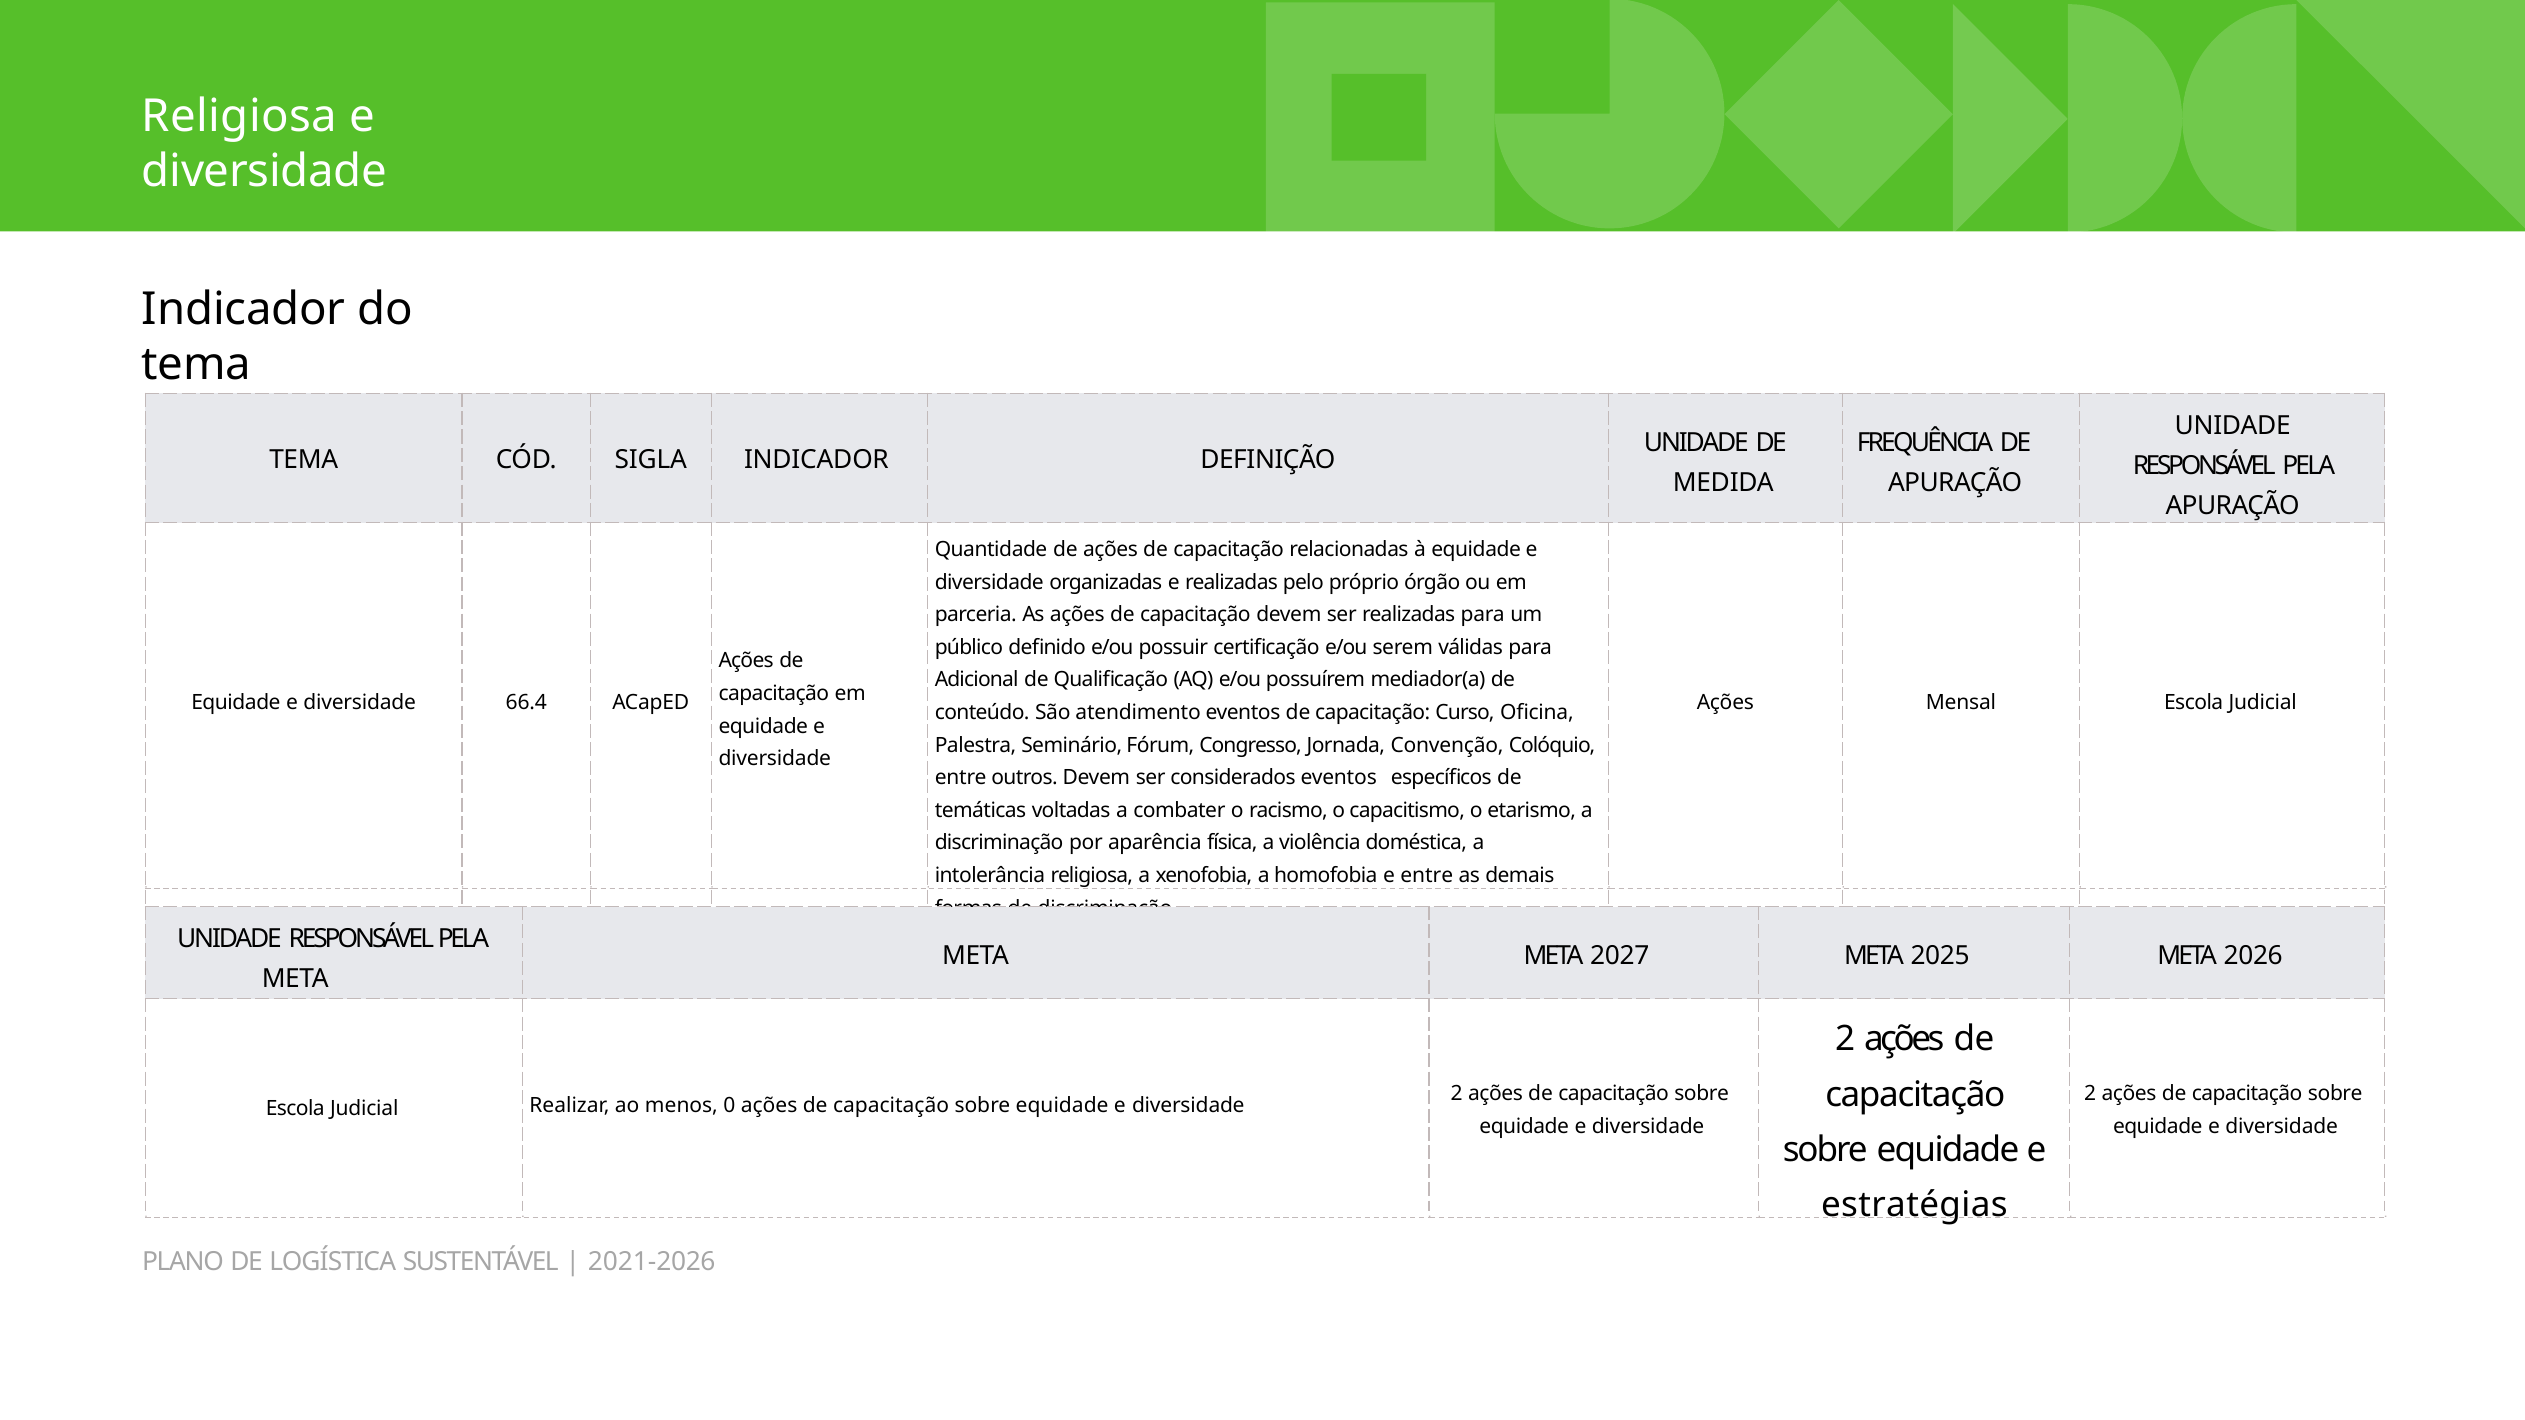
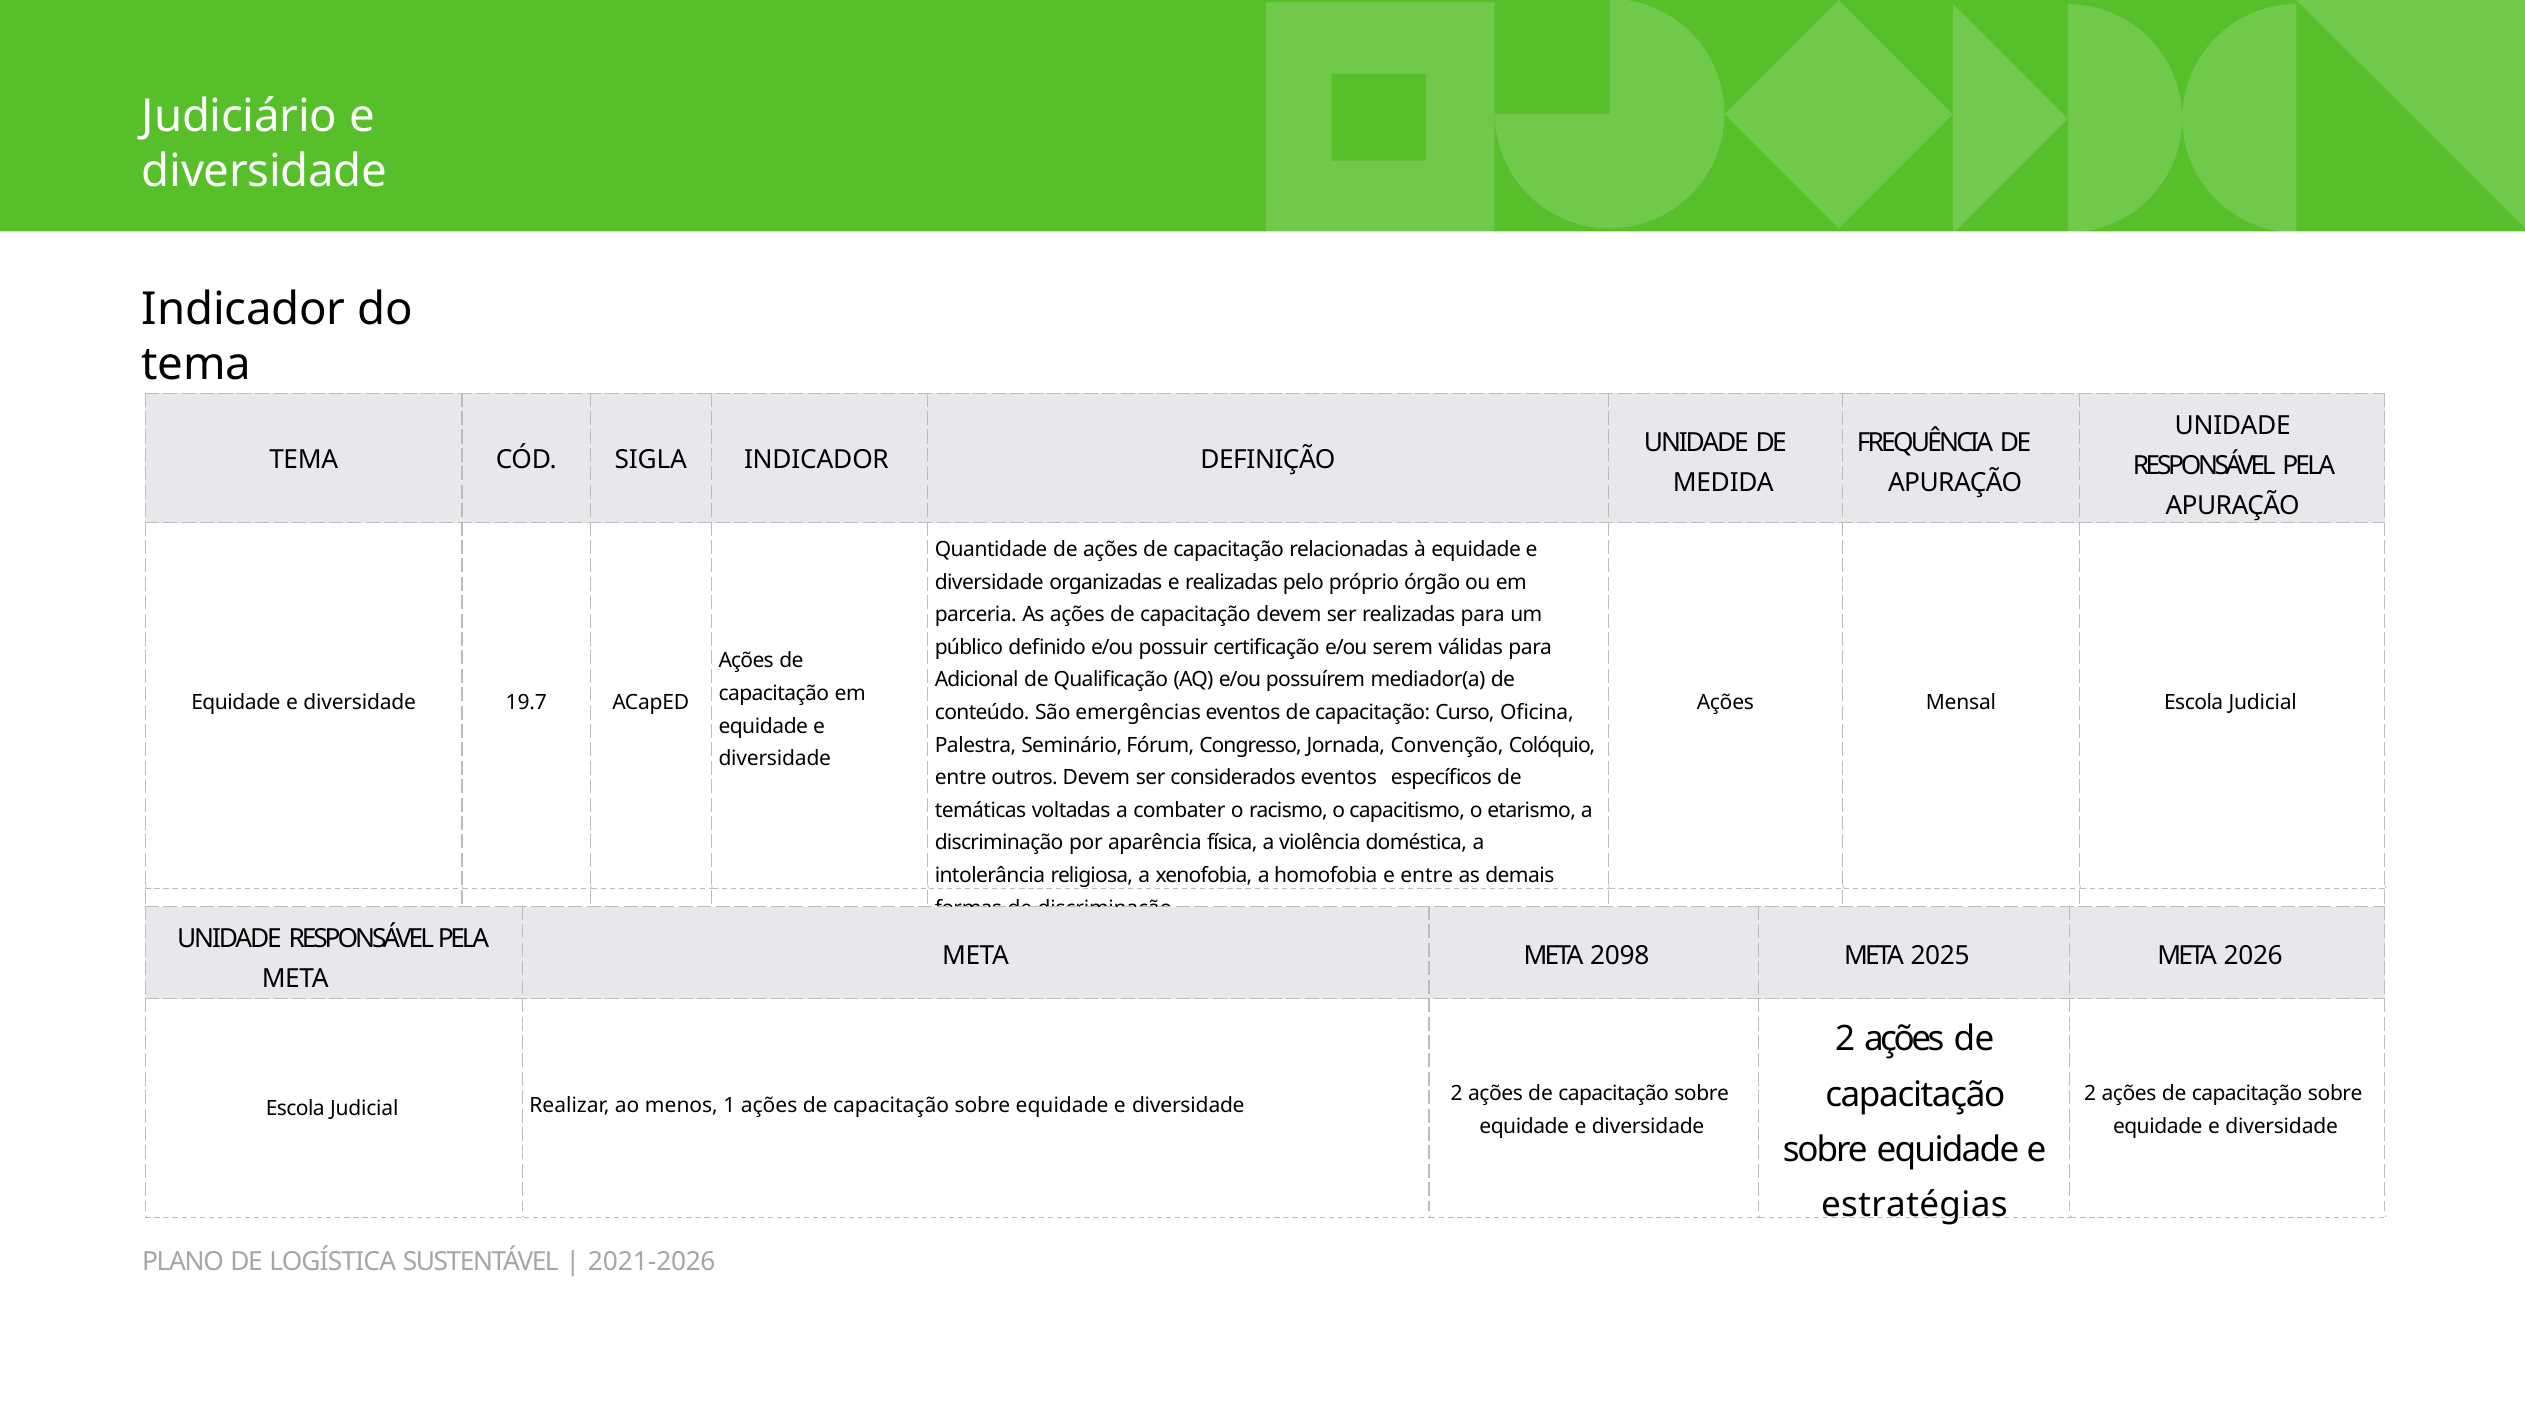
Religiosa: Religiosa -> Judiciário (240, 116)
66.4: 66.4 -> 19.7 (526, 703)
atendimento: atendimento -> emergências (1138, 713)
2027: 2027 -> 2098 (1620, 956)
0: 0 -> 1 (729, 1106)
